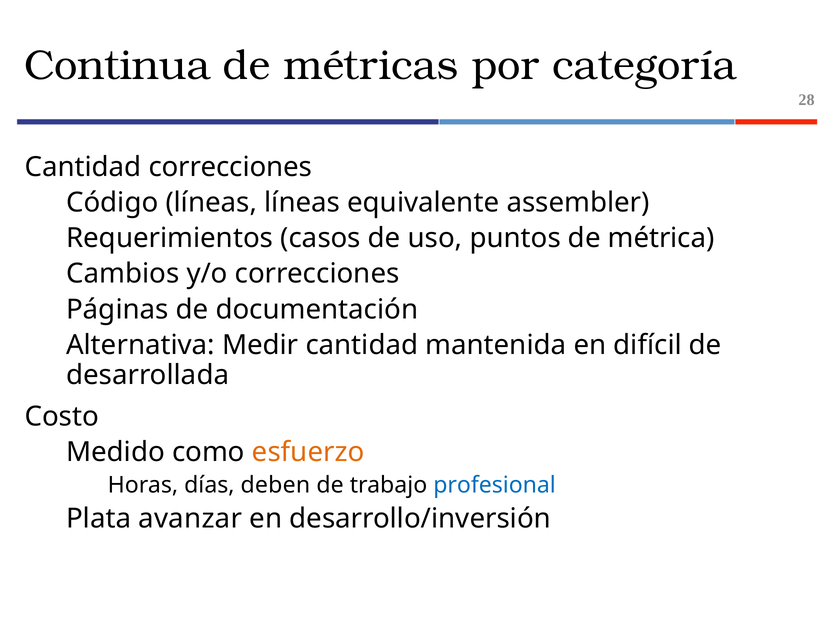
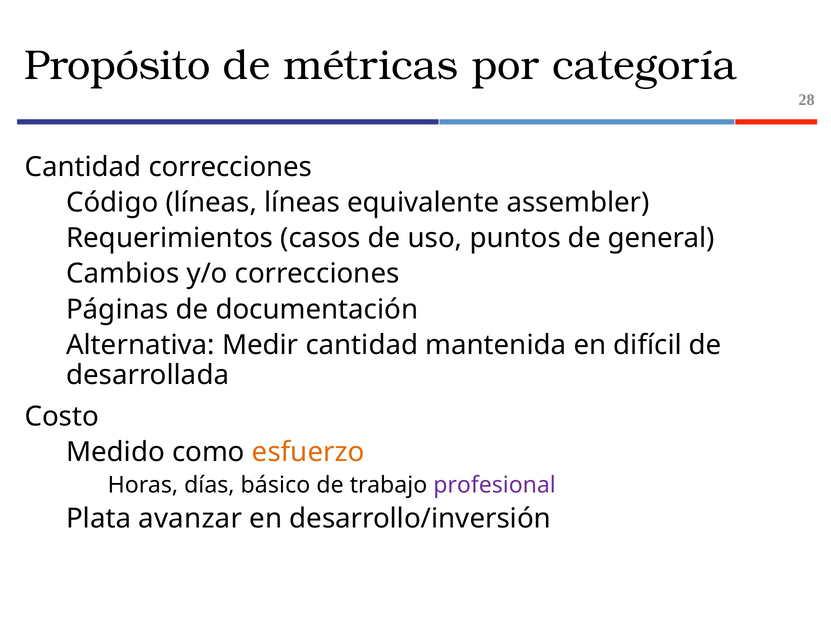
Continua: Continua -> Propósito (117, 66)
métrica: métrica -> general (661, 238)
deben: deben -> básico (275, 485)
profesional colour: blue -> purple (495, 485)
